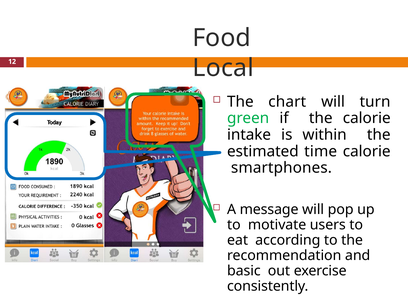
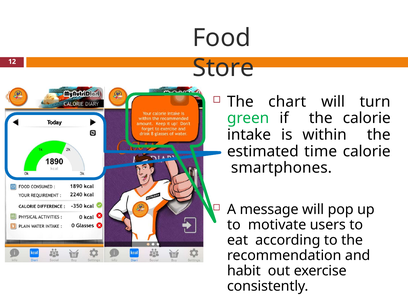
Local: Local -> Store (223, 68)
basic: basic -> habit (244, 271)
